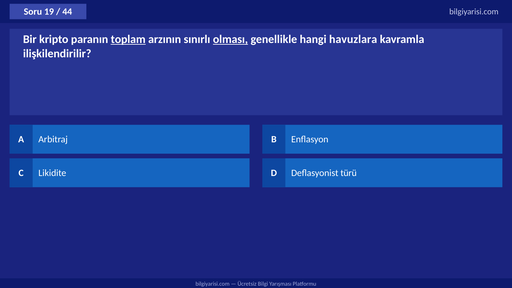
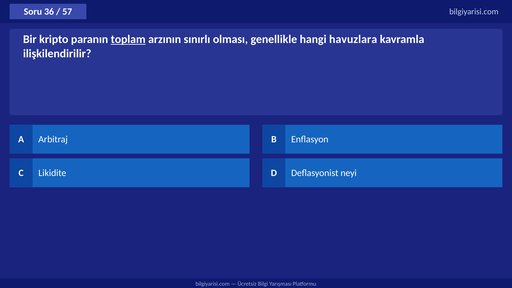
19: 19 -> 36 (49, 12)
44: 44 -> 57 (67, 12)
olması underline: present -> none (230, 39)
türü: türü -> neyi (349, 173)
